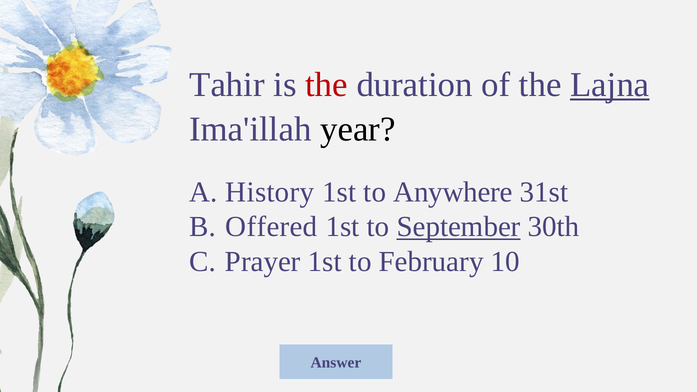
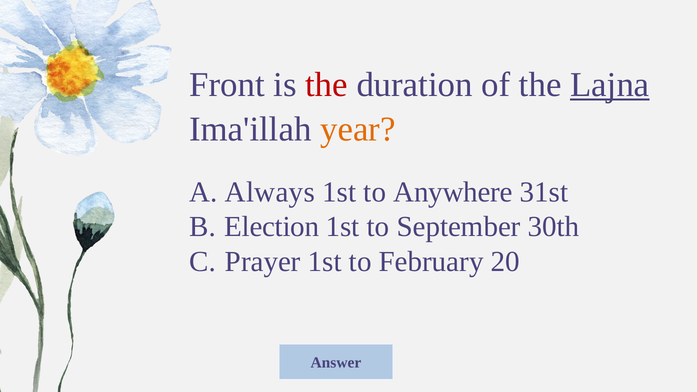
Tahir: Tahir -> Front (227, 85)
year colour: black -> orange (358, 129)
History: History -> Always (270, 192)
Offered: Offered -> Election (272, 227)
September underline: present -> none (459, 227)
10: 10 -> 20 (505, 262)
